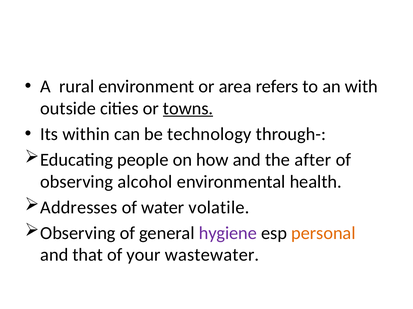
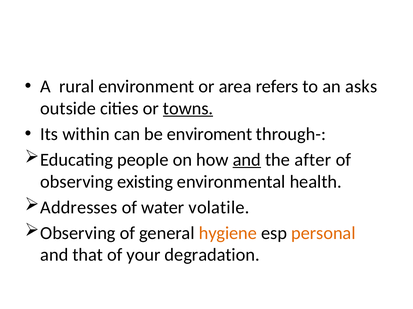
with: with -> asks (361, 87)
technology: technology -> enviroment (210, 134)
and underline: none -> present (247, 160)
alcohol: alcohol -> existing (145, 182)
hygiene colour: purple -> orange (228, 234)
wastewater: wastewater -> degradation (212, 256)
